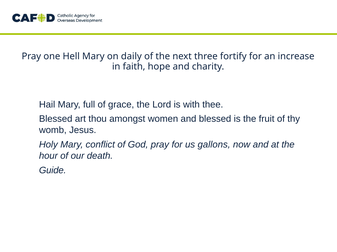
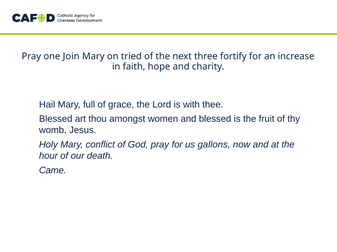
Hell: Hell -> Join (71, 56)
daily: daily -> tried (131, 56)
Guide: Guide -> Came (53, 171)
